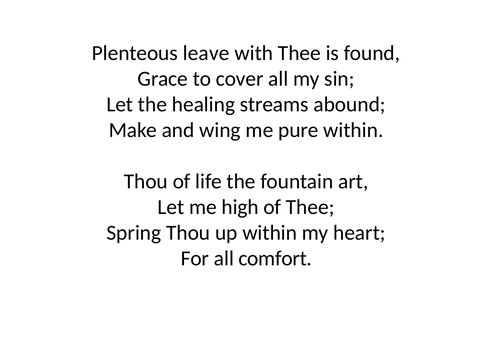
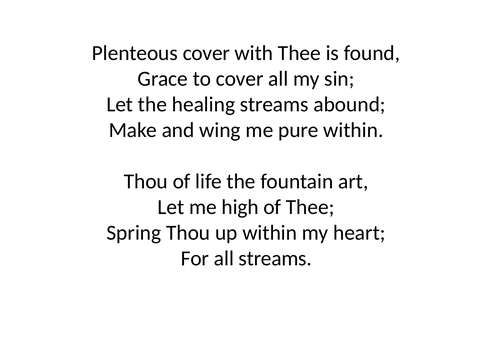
Plenteous leave: leave -> cover (206, 53)
all comfort: comfort -> streams (275, 258)
